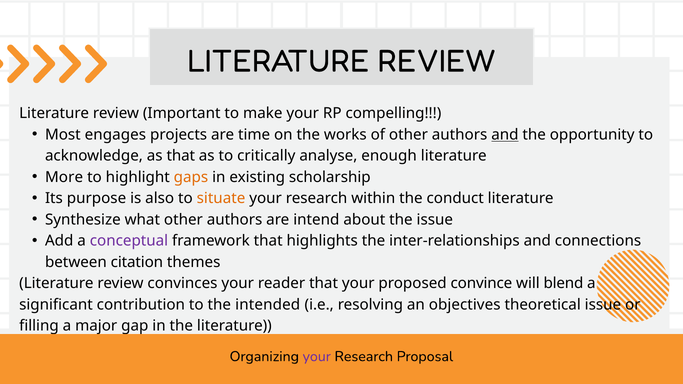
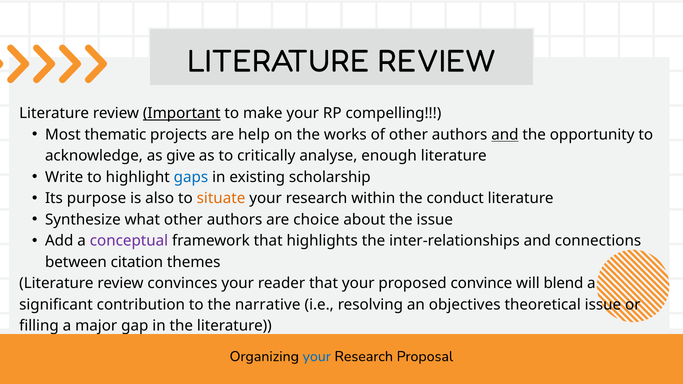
Important underline: none -> present (182, 114)
engages: engages -> thematic (115, 135)
time: time -> help (254, 135)
as that: that -> give (181, 156)
More: More -> Write (64, 177)
gaps colour: orange -> blue (191, 177)
intend: intend -> choice (316, 220)
intended: intended -> narrative (268, 305)
your colour: purple -> blue (317, 357)
